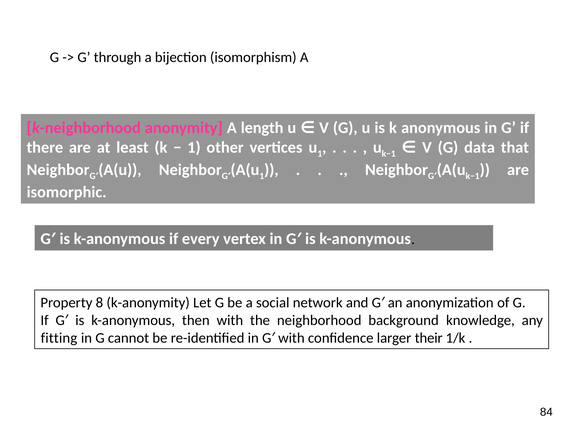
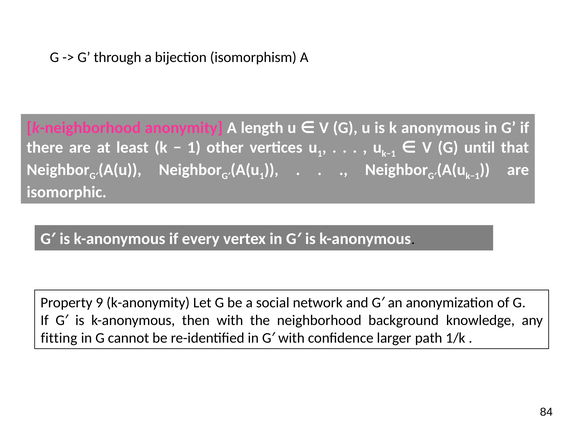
data: data -> until (480, 147)
8: 8 -> 9 (99, 303)
their: their -> path (429, 338)
